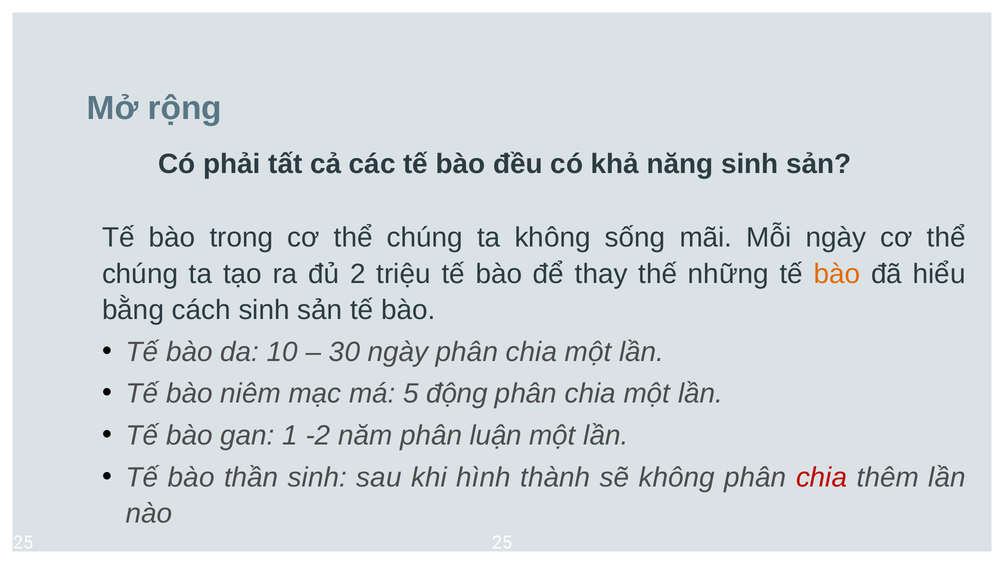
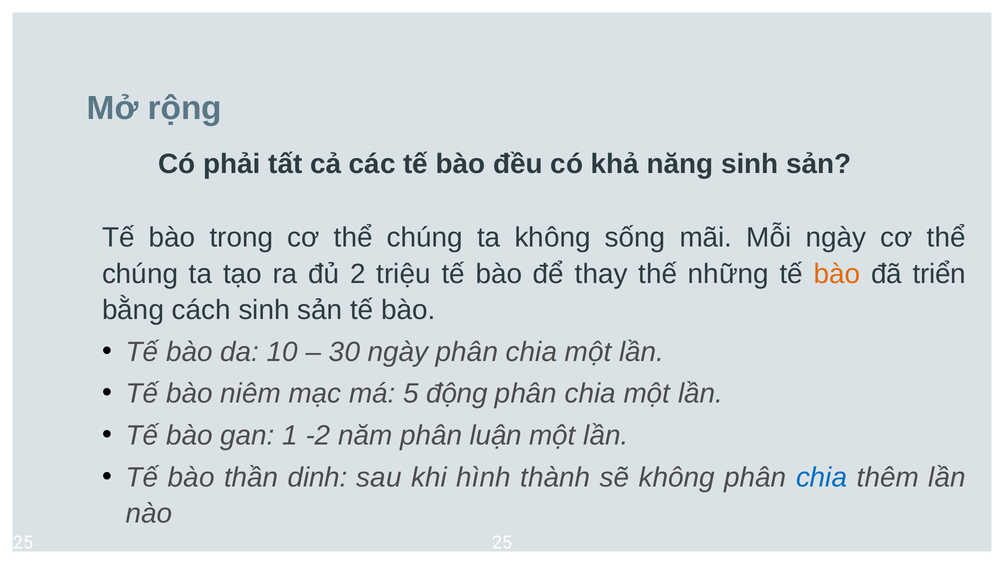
hiểu: hiểu -> triển (939, 274)
thần sinh: sinh -> dinh (318, 478)
chia colour: red -> blue (822, 478)
